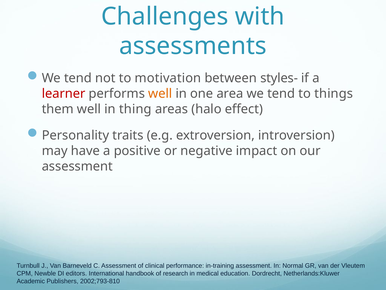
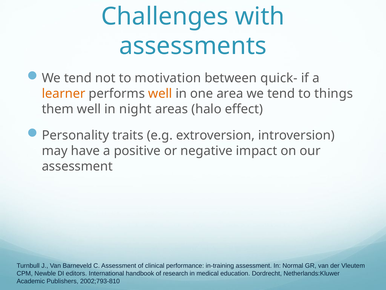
styles-: styles- -> quick- (279, 78)
learner colour: red -> orange (64, 94)
thing: thing -> night (135, 109)
